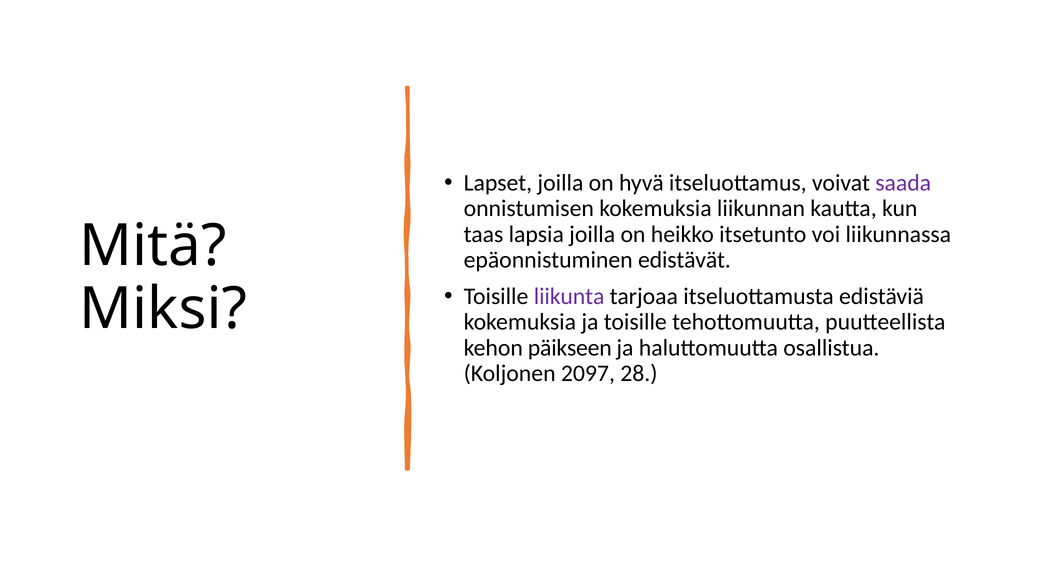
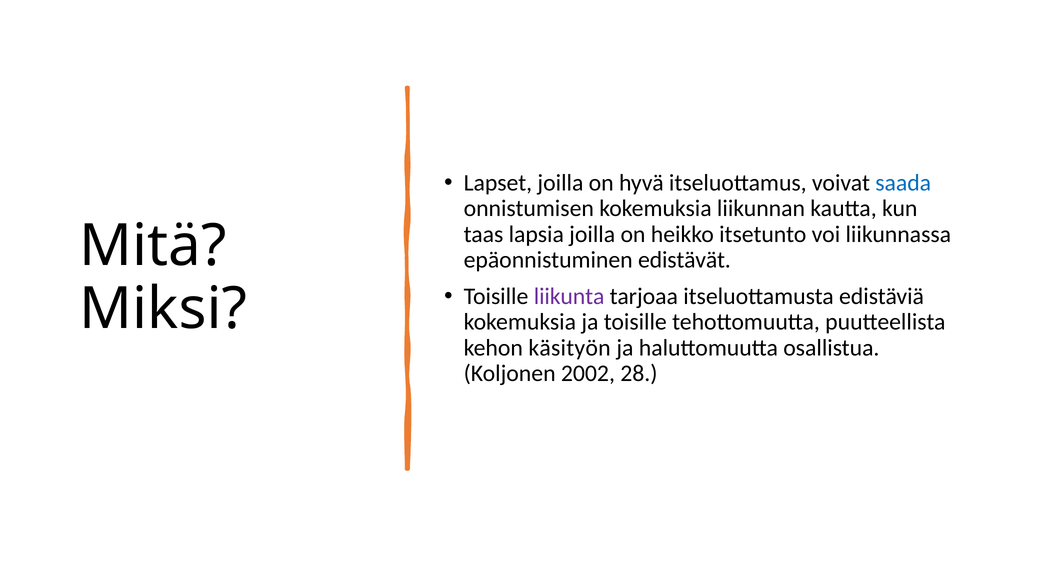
saada colour: purple -> blue (903, 183)
päikseen: päikseen -> käsityön (570, 348)
2097: 2097 -> 2002 (588, 373)
